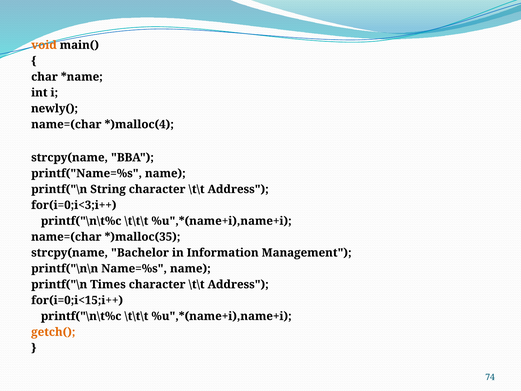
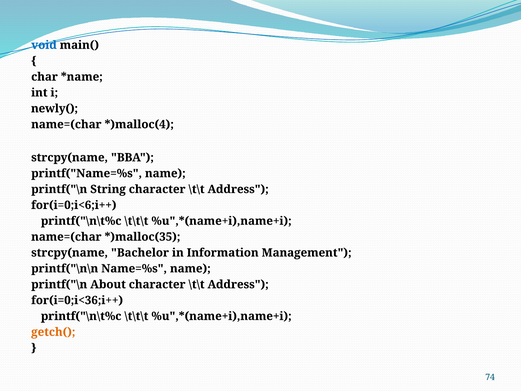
void colour: orange -> blue (44, 45)
for(i=0;i<3;i++: for(i=0;i<3;i++ -> for(i=0;i<6;i++ (74, 205)
Times: Times -> About (108, 284)
for(i=0;i<15;i++: for(i=0;i<15;i++ -> for(i=0;i<36;i++ (77, 300)
